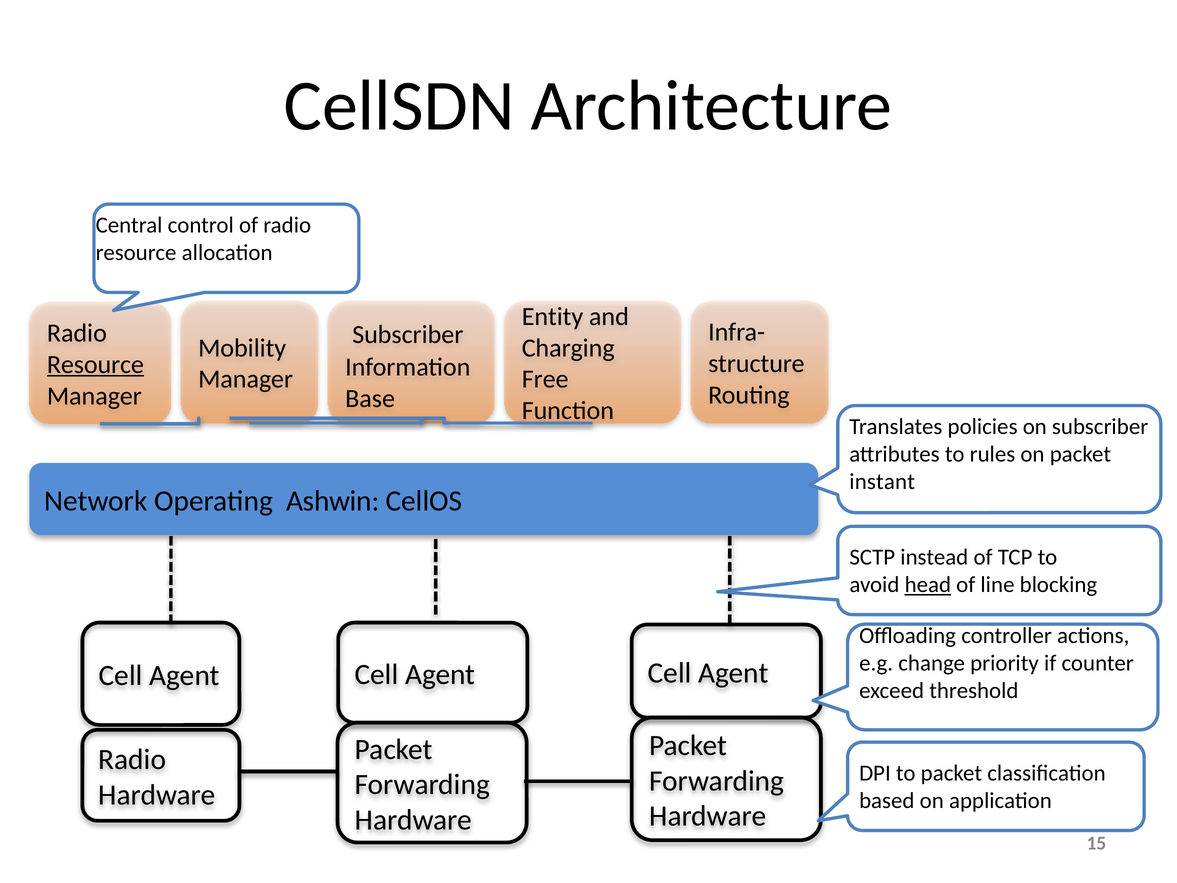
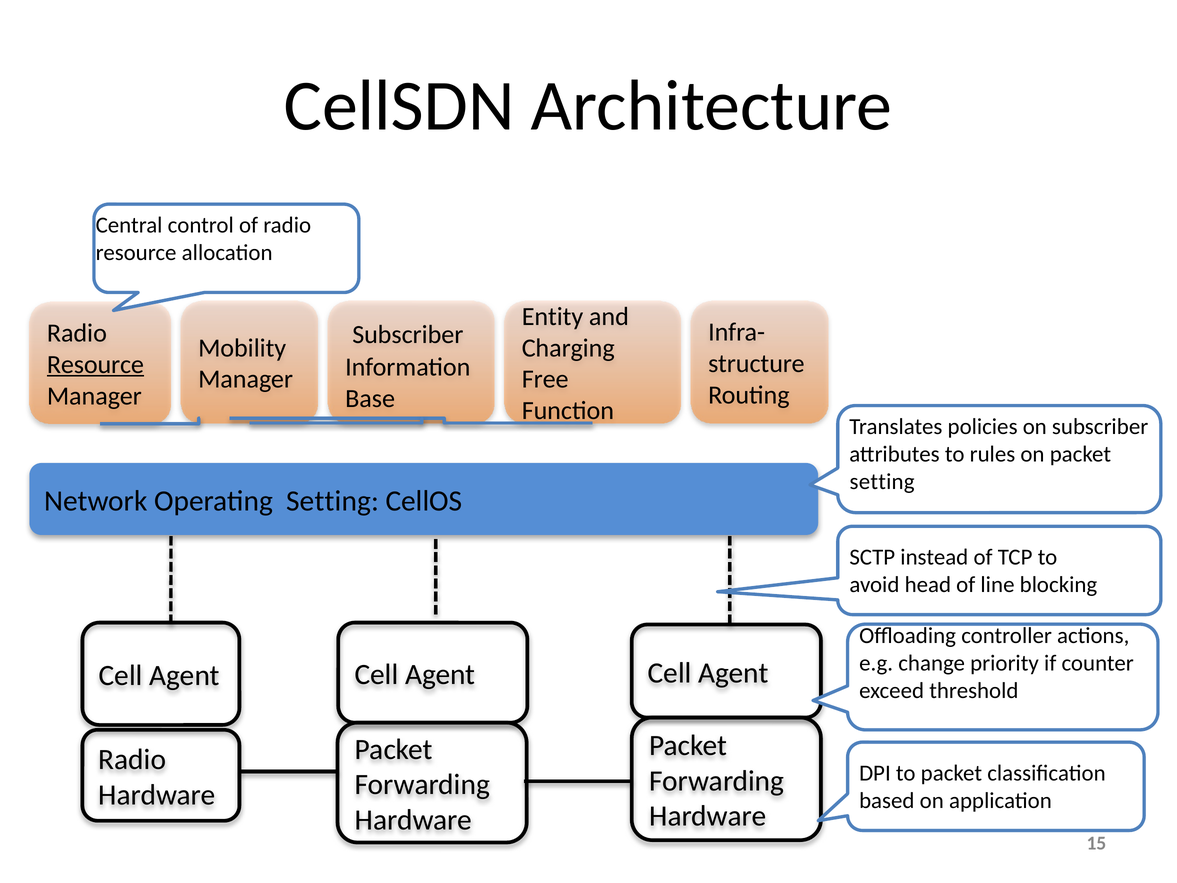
instant: instant -> setting (882, 482)
Operating Ashwin: Ashwin -> Setting (333, 501)
head underline: present -> none (928, 585)
